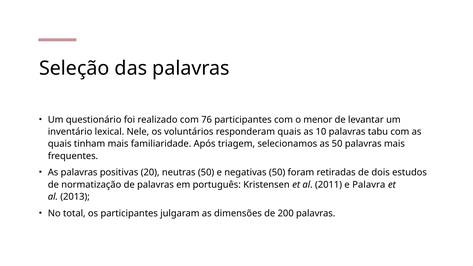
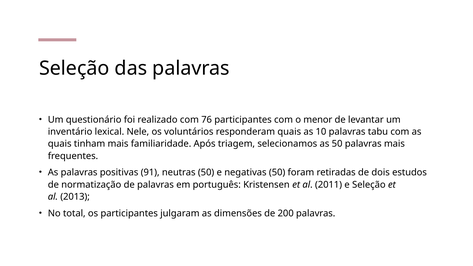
20: 20 -> 91 (150, 173)
e Palavra: Palavra -> Seleção (369, 185)
